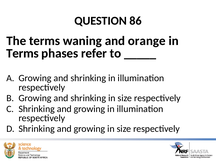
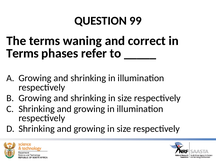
86: 86 -> 99 (136, 21)
orange: orange -> correct (147, 41)
